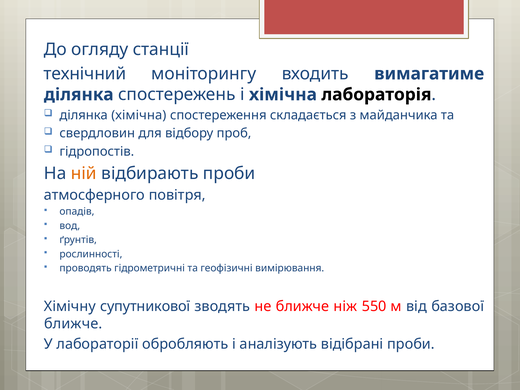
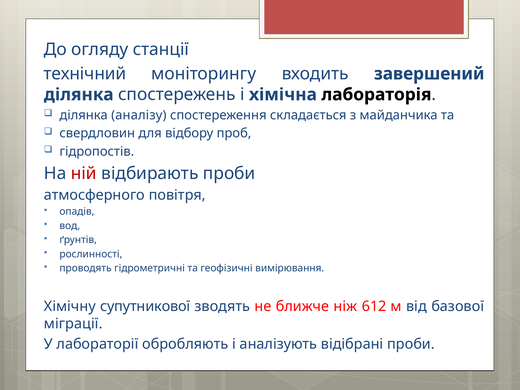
вимагатиме: вимагатиме -> завершений (429, 74)
ділянка хімічна: хімічна -> аналізу (139, 115)
ній colour: orange -> red (84, 173)
550: 550 -> 612 (374, 306)
ближче: ближче -> міграції (73, 324)
